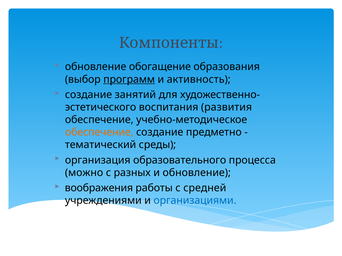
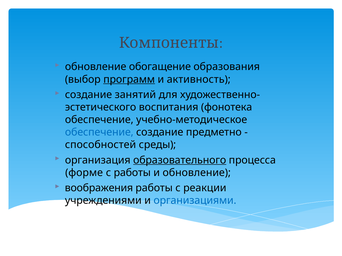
развития: развития -> фонотека (227, 107)
обеспечение colour: orange -> blue (99, 132)
тематический: тематический -> способностей (101, 145)
образовательного underline: none -> present (180, 160)
можно: можно -> форме (84, 173)
с разных: разных -> работы (132, 173)
средней: средней -> реакции (205, 188)
